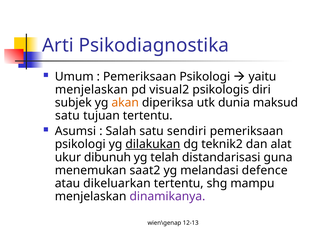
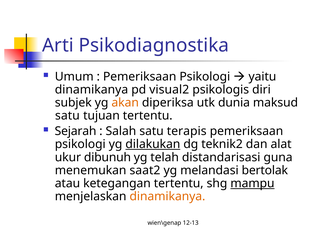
menjelaskan: menjelaskan -> dinamikanya (91, 89)
Asumsi: Asumsi -> Sejarah (76, 131)
sendiri: sendiri -> terapis (187, 131)
defence: defence -> bertolak (265, 170)
dikeluarkan: dikeluarkan -> ketegangan (117, 183)
mampu underline: none -> present (252, 183)
dinamikanya colour: purple -> orange (167, 196)
